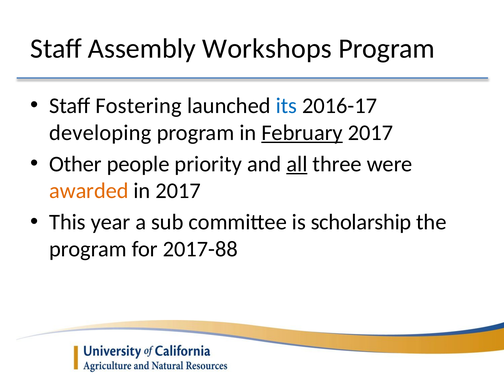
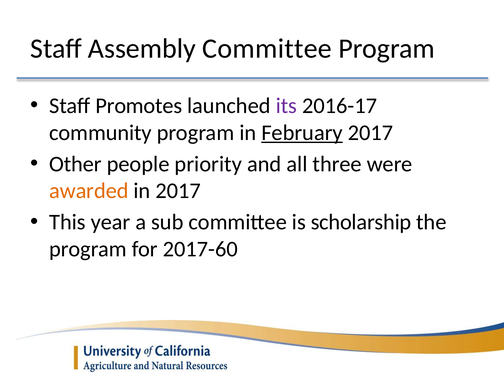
Assembly Workshops: Workshops -> Committee (267, 49)
Fostering: Fostering -> Promotes (139, 106)
its colour: blue -> purple (286, 106)
developing: developing -> community (100, 133)
all underline: present -> none (297, 164)
2017-88: 2017-88 -> 2017-60 (200, 249)
